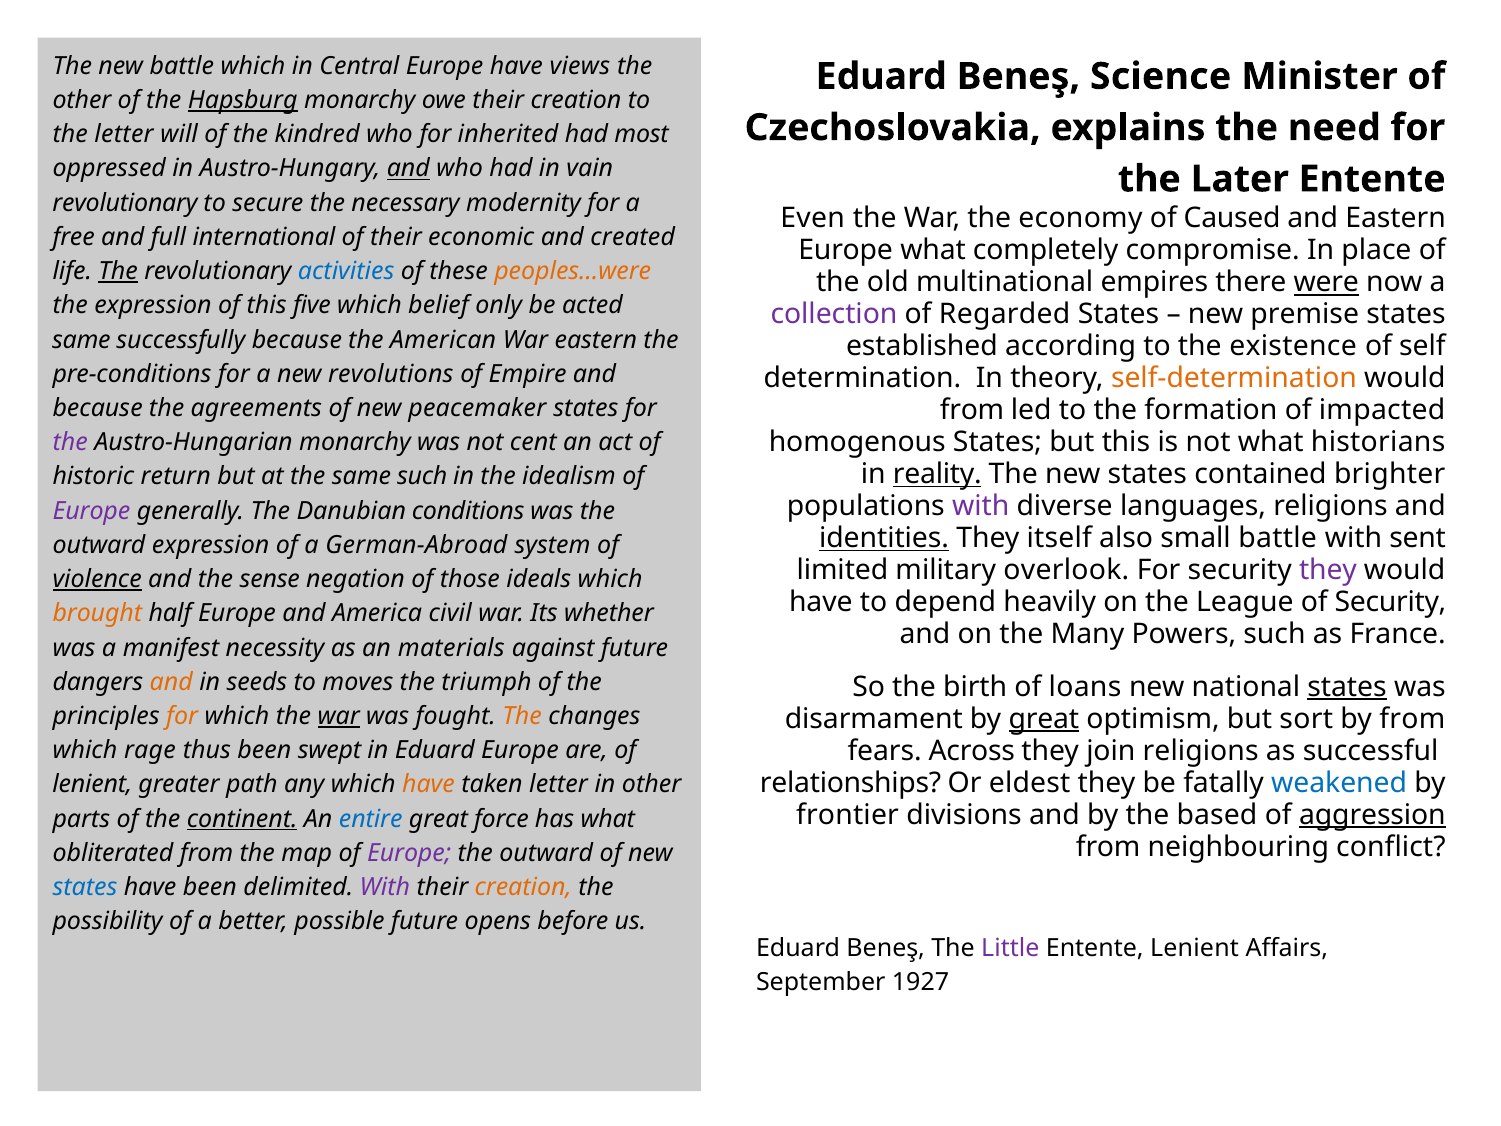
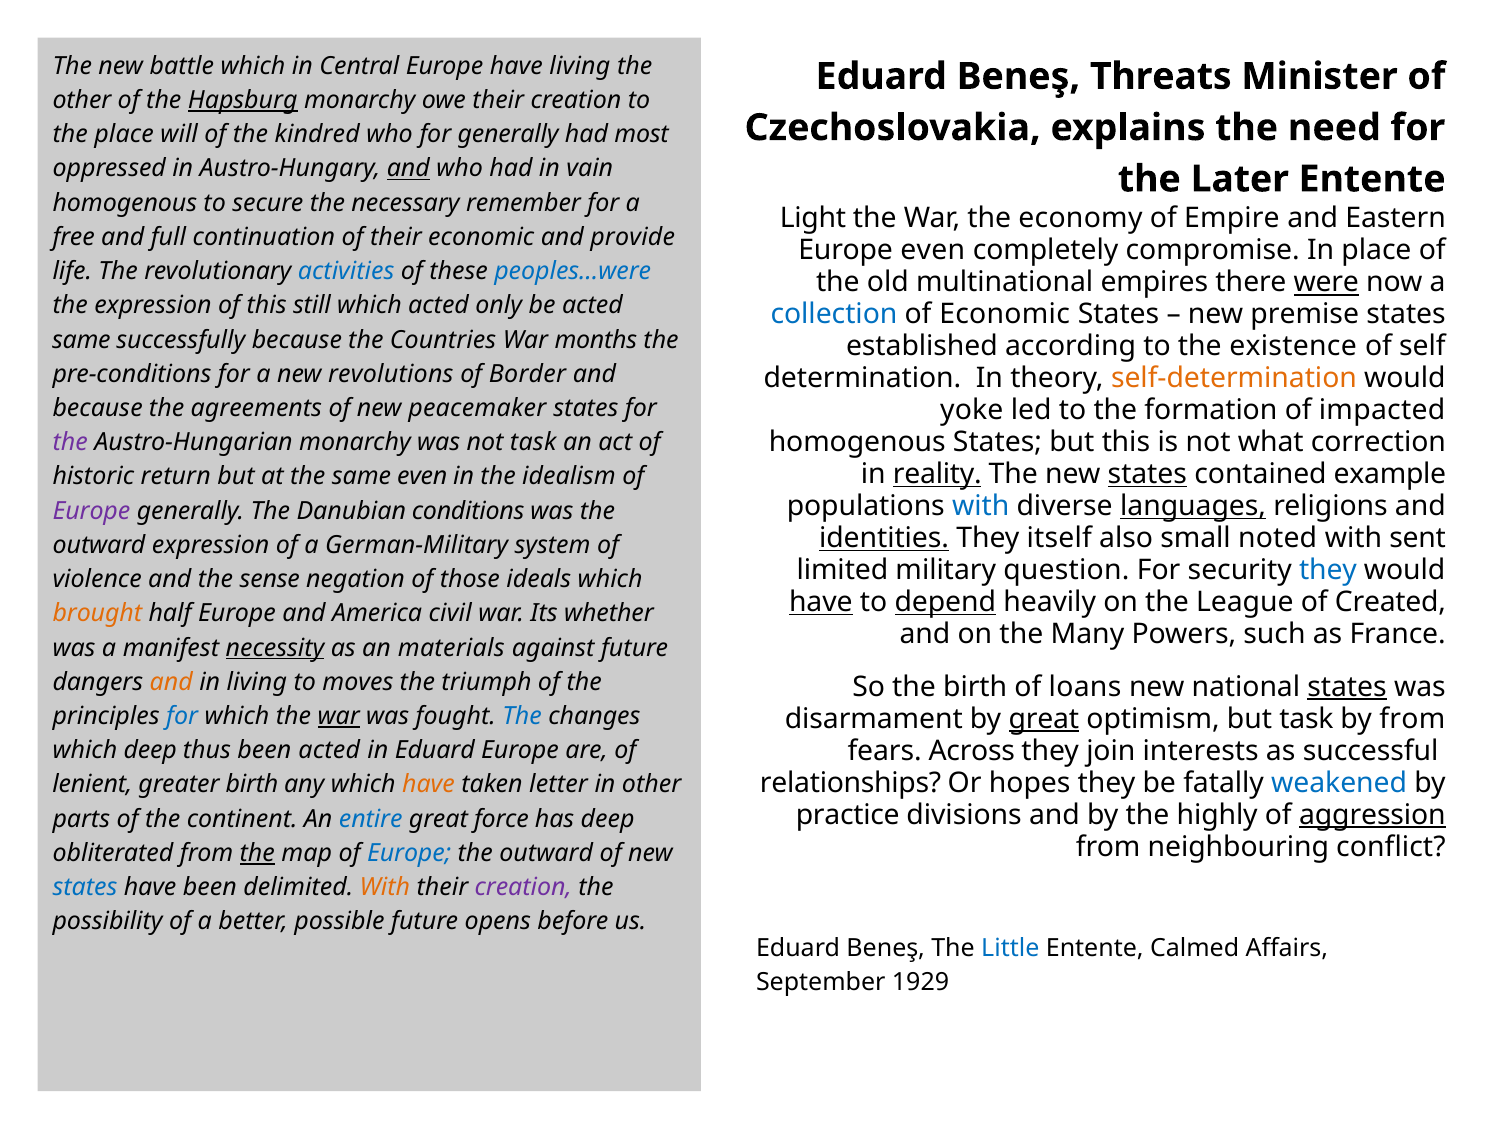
have views: views -> living (580, 66)
Science: Science -> Threats (1161, 76)
the letter: letter -> place (124, 134)
for inherited: inherited -> generally (508, 134)
revolutionary: revolutionary -> homogenous (125, 203)
modernity: modernity -> remember (523, 203)
Even: Even -> Light (813, 218)
Caused: Caused -> Empire (1232, 218)
international: international -> continuation (264, 237)
created: created -> provide (633, 237)
Europe what: what -> even (933, 250)
The underline: present -> none (118, 271)
peoples…were colour: orange -> blue (573, 271)
five: five -> still (312, 305)
which belief: belief -> acted (439, 305)
collection colour: purple -> blue (834, 314)
of Regarded: Regarded -> Economic (1005, 314)
American: American -> Countries (443, 340)
War eastern: eastern -> months (596, 340)
Empire: Empire -> Border (528, 374)
from: from -> yoke (972, 410)
historians: historians -> correction (1378, 442)
not cent: cent -> task (533, 442)
states underline: none -> present (1147, 474)
brighter: brighter -> example (1390, 474)
same such: such -> even (422, 477)
with colour: purple -> blue (981, 506)
languages underline: none -> present (1193, 506)
small battle: battle -> noted (1278, 538)
German-Abroad: German-Abroad -> German-Military (417, 545)
overlook: overlook -> question (1066, 570)
they colour: purple -> blue (1328, 570)
violence underline: present -> none (97, 579)
have underline: none -> present (821, 602)
depend underline: none -> present (945, 602)
of Security: Security -> Created (1390, 602)
necessity underline: none -> present (275, 648)
in seeds: seeds -> living (257, 682)
for colour: orange -> blue (182, 716)
The colour: orange -> blue (522, 716)
but sort: sort -> task (1306, 719)
join religions: religions -> interests (1201, 751)
which rage: rage -> deep (150, 750)
been swept: swept -> acted (329, 750)
eldest: eldest -> hopes (1030, 783)
greater path: path -> birth (252, 785)
frontier: frontier -> practice (848, 815)
based: based -> highly (1217, 815)
continent underline: present -> none (242, 819)
has what: what -> deep (608, 819)
the underline: none -> present (257, 853)
Europe colour: purple -> blue (409, 853)
With colour: purple -> orange (385, 887)
creation colour: orange -> purple (523, 887)
Little colour: purple -> blue (1010, 948)
Entente Lenient: Lenient -> Calmed (1195, 948)
1927: 1927 -> 1929 (921, 982)
